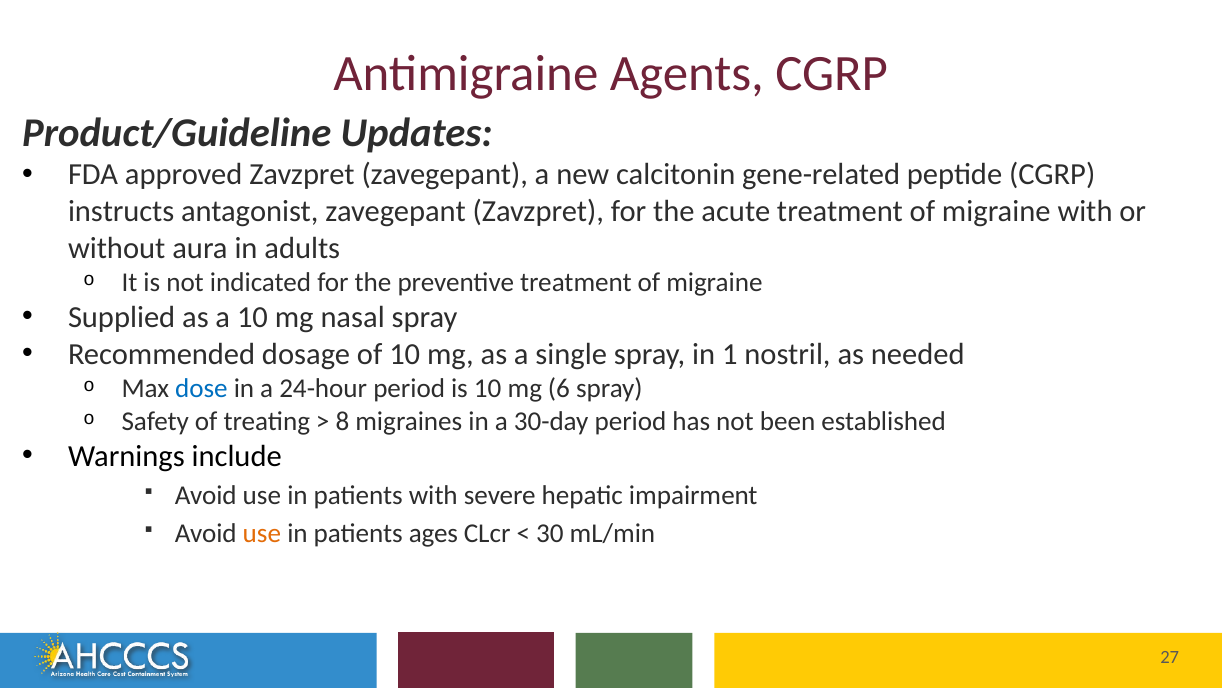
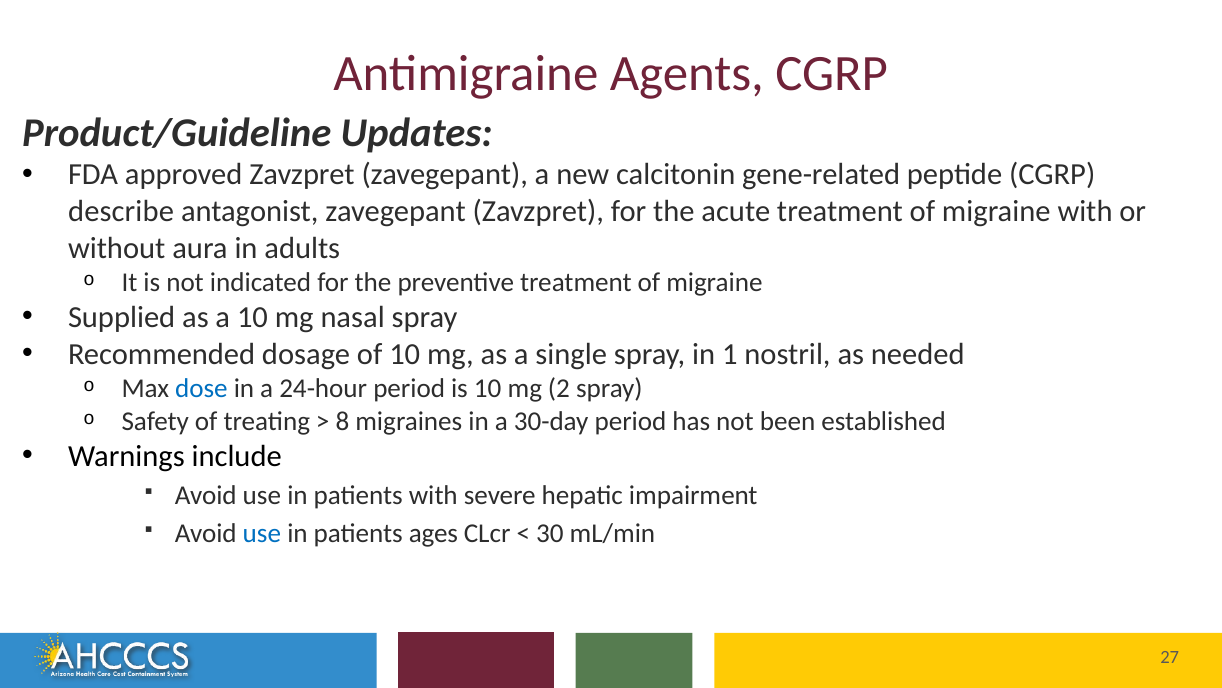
instructs: instructs -> describe (121, 211)
6: 6 -> 2 (559, 388)
use colour: orange -> blue (262, 533)
